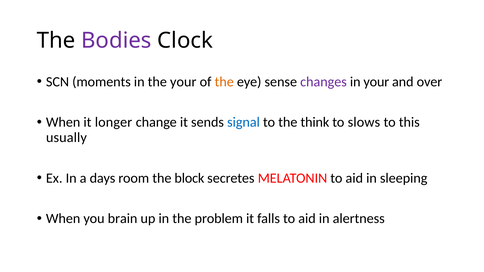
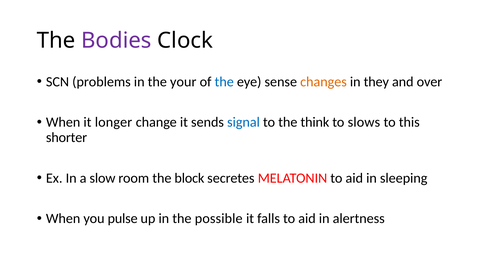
moments: moments -> problems (101, 82)
the colour: orange -> blue (224, 82)
changes colour: purple -> orange (323, 82)
in your: your -> they (376, 82)
usually: usually -> shorter (67, 138)
days: days -> slow (103, 178)
brain: brain -> pulse (123, 219)
problem: problem -> possible (219, 219)
